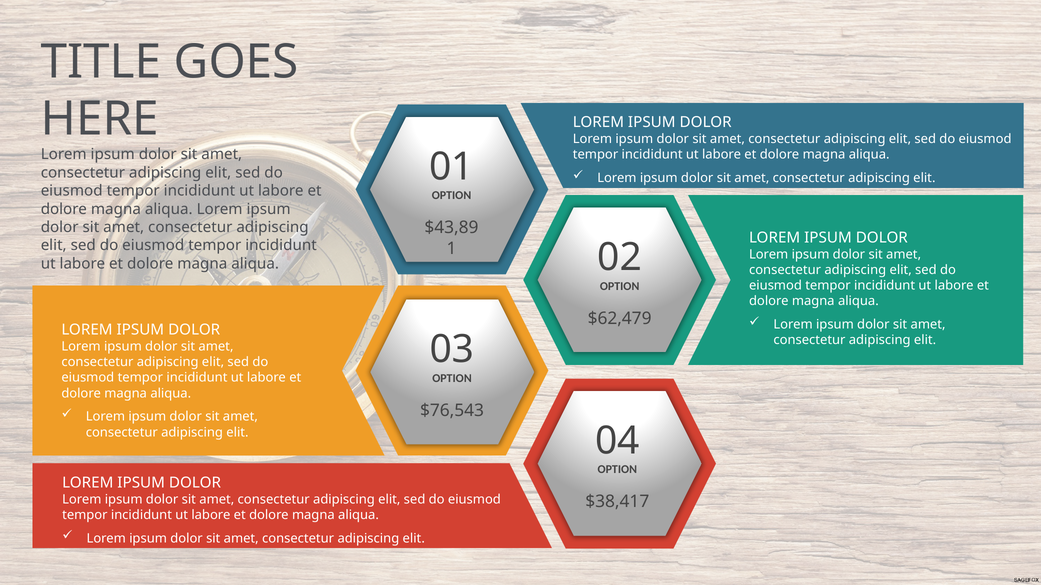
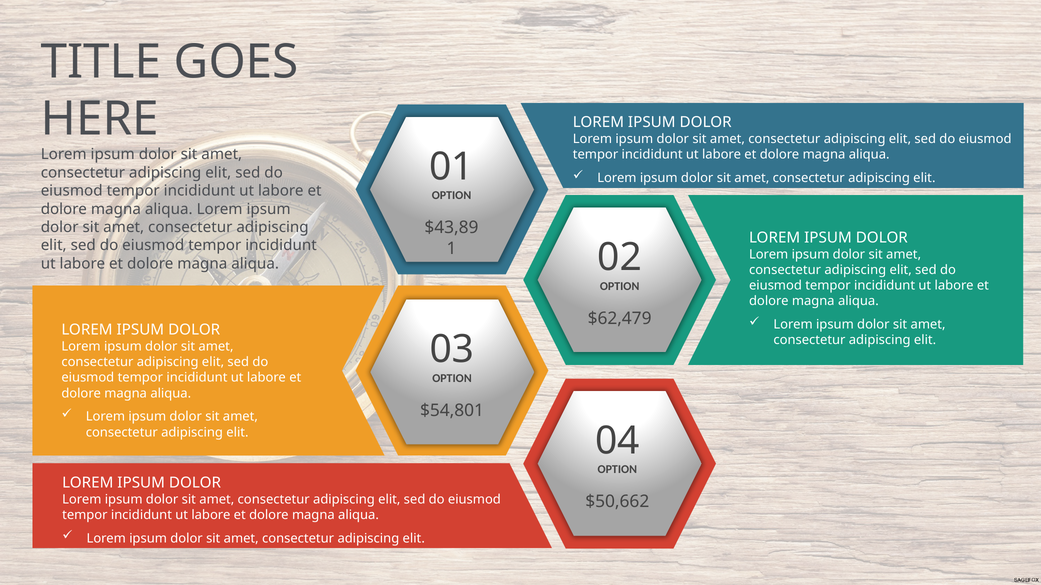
$76,543: $76,543 -> $54,801 (452, 411)
$38,417: $38,417 -> $50,662 (617, 502)
